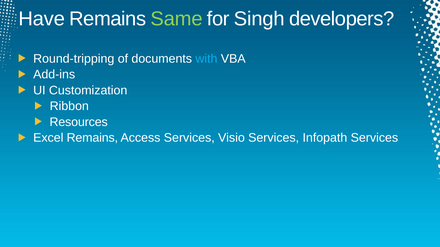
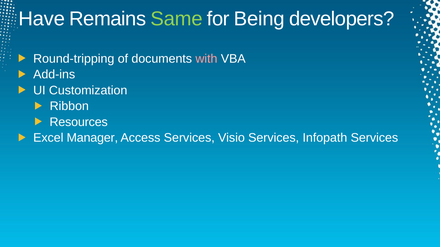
Singh: Singh -> Being (259, 19)
with colour: light blue -> pink (206, 59)
Excel Remains: Remains -> Manager (92, 138)
